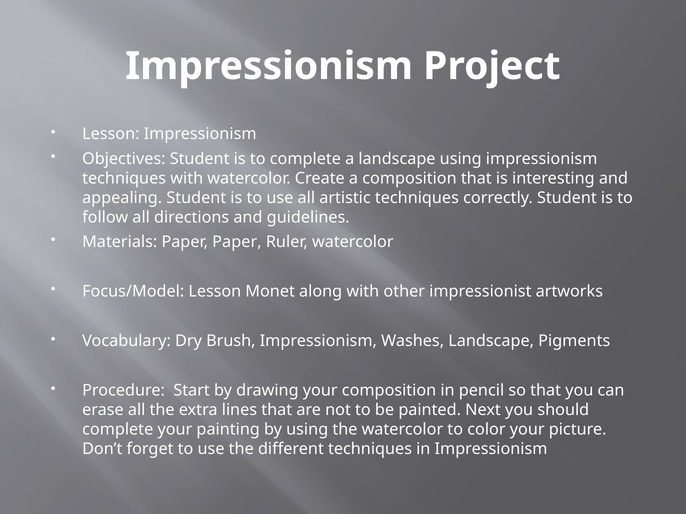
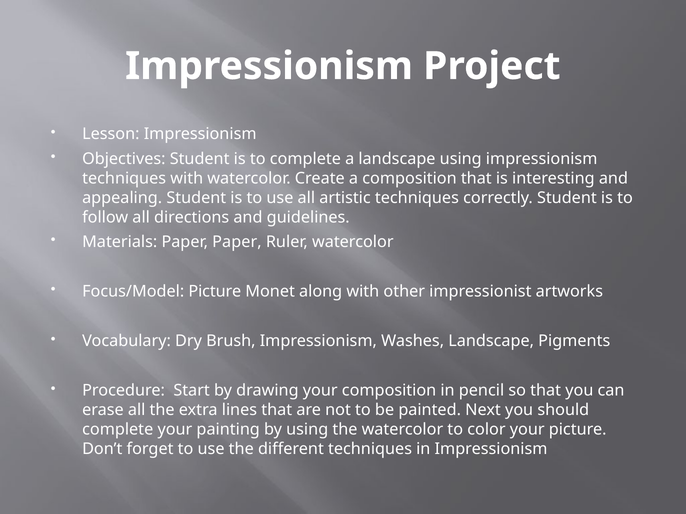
Focus/Model Lesson: Lesson -> Picture (215, 292)
